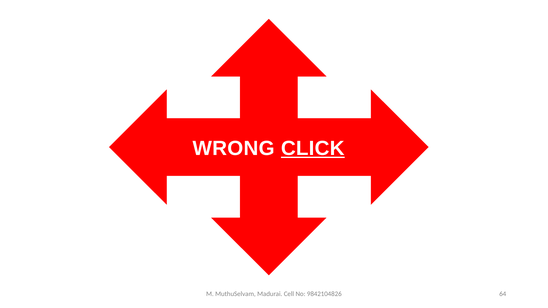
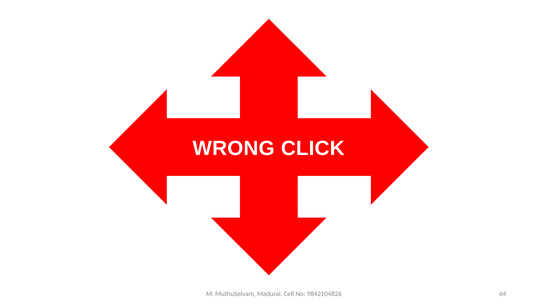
CLICK underline: present -> none (313, 149)
